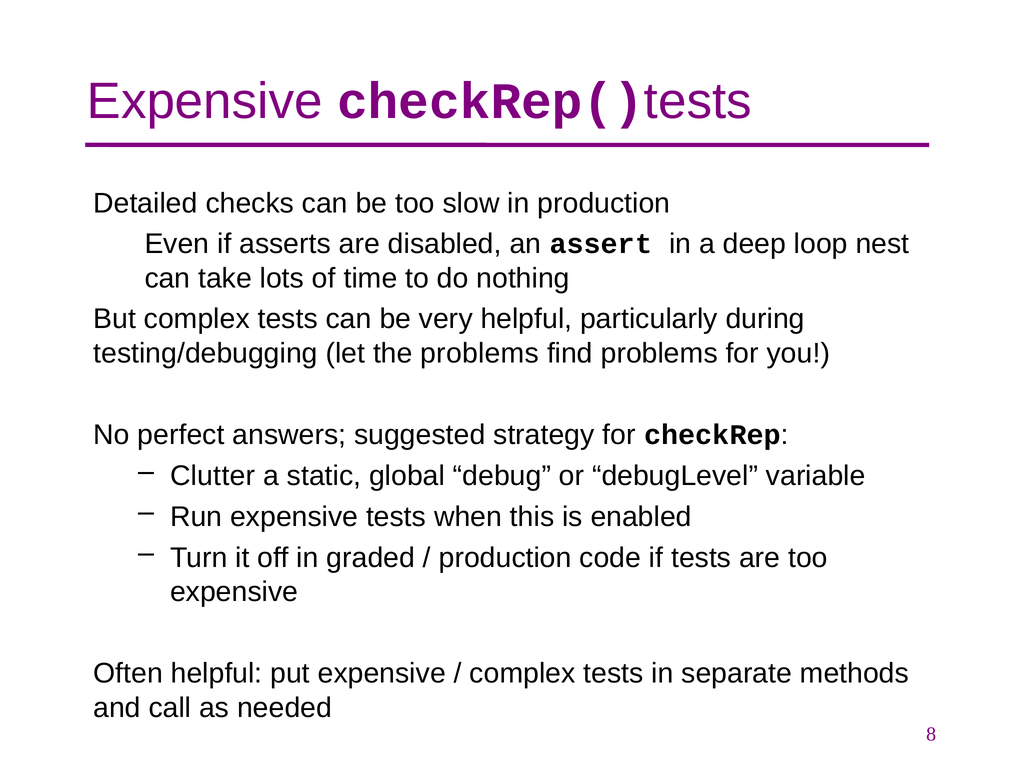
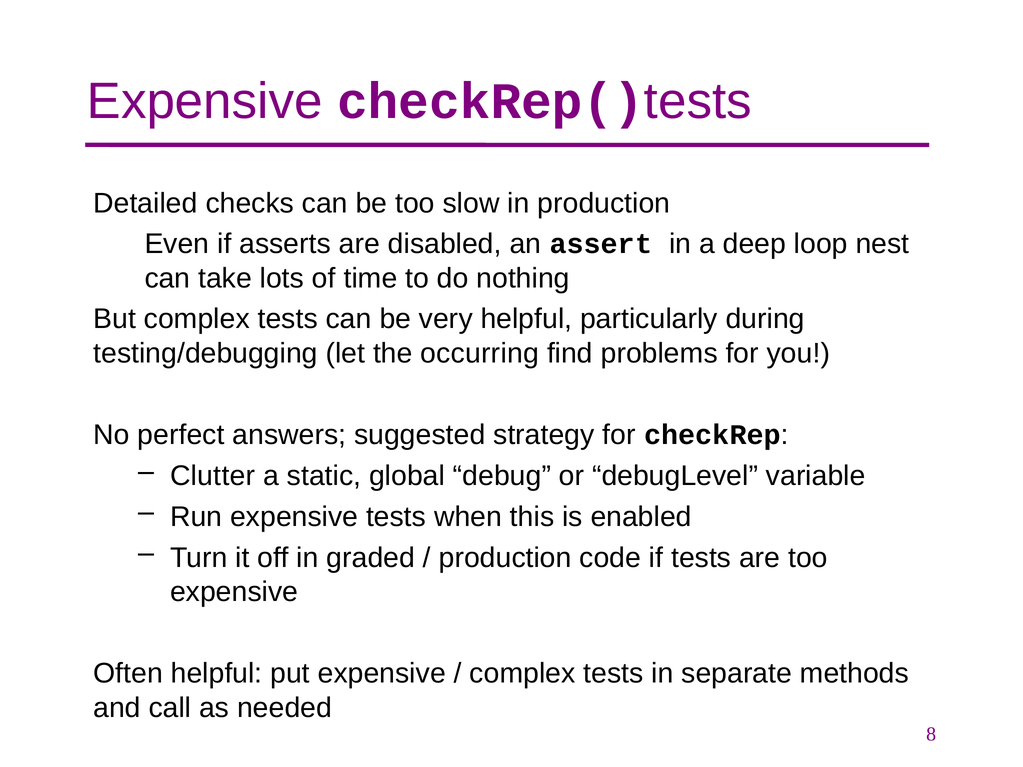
the problems: problems -> occurring (480, 353)
